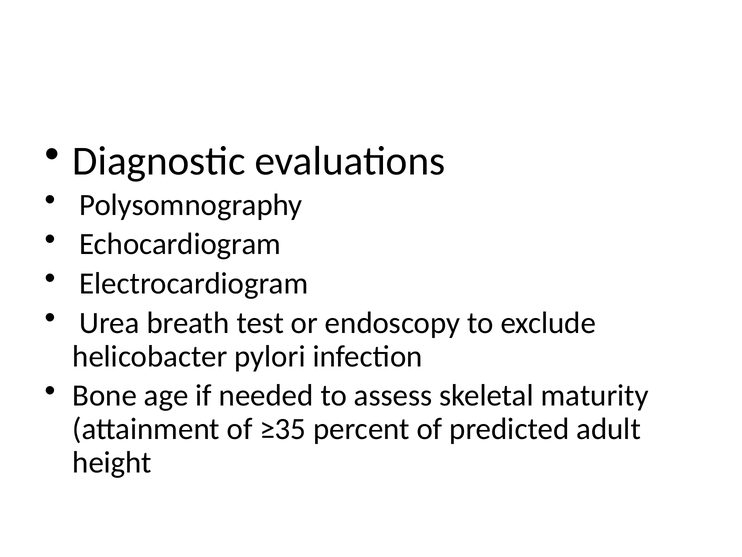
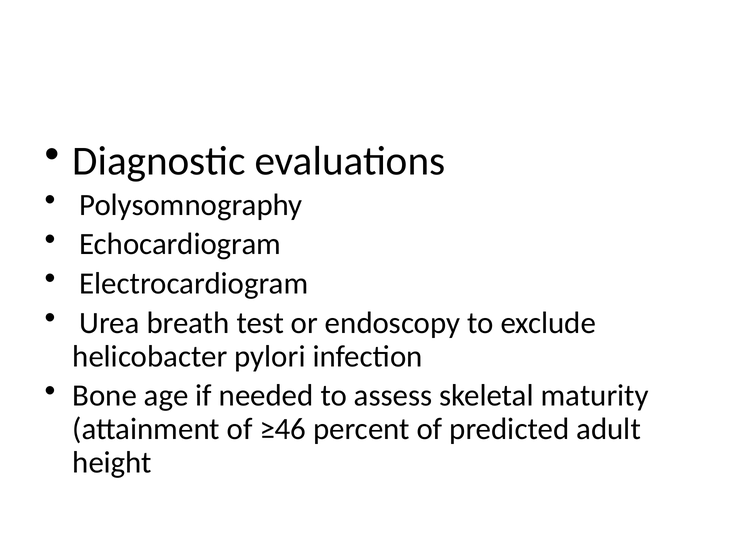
≥35: ≥35 -> ≥46 (283, 429)
